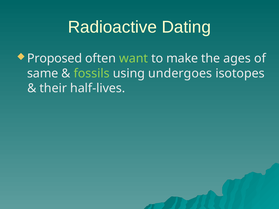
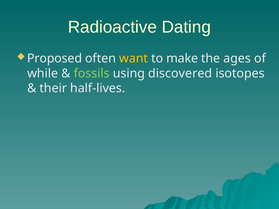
want colour: light green -> yellow (134, 59)
same: same -> while (43, 73)
undergoes: undergoes -> discovered (180, 73)
